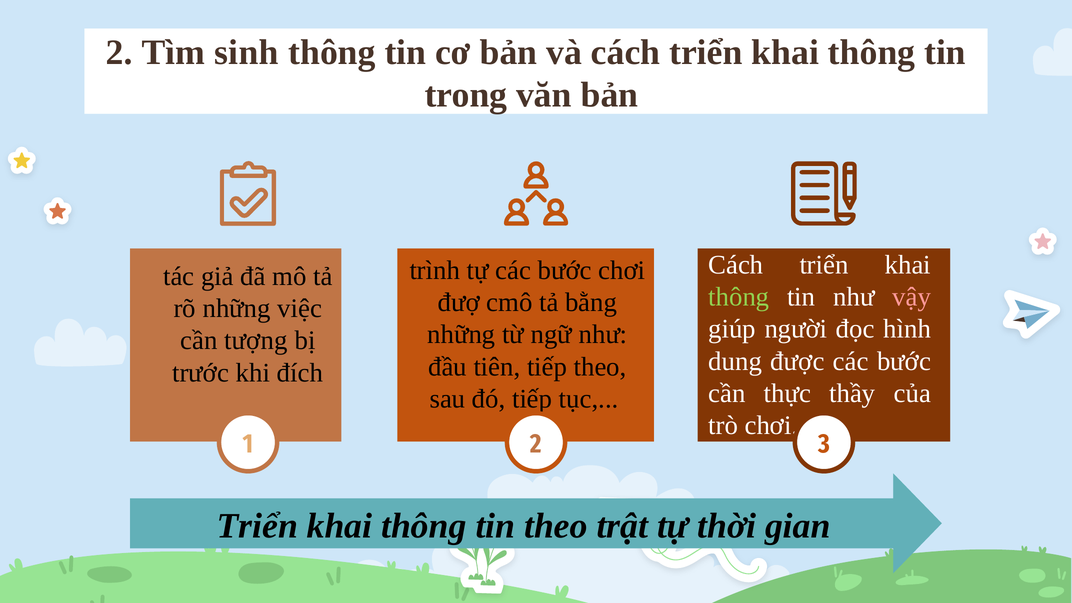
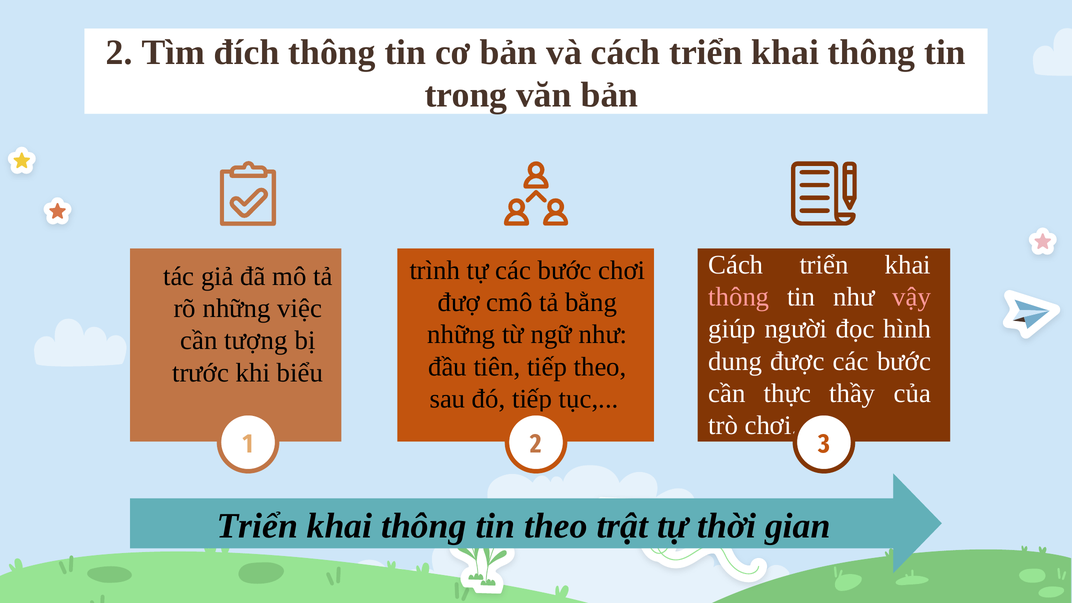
sinh: sinh -> đích (247, 52)
thông colour: light green -> pink (739, 297)
đích: đích -> biểu (300, 373)
